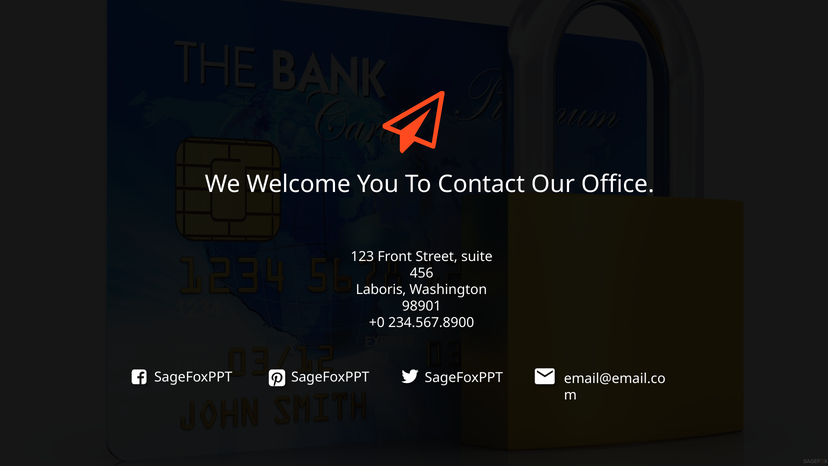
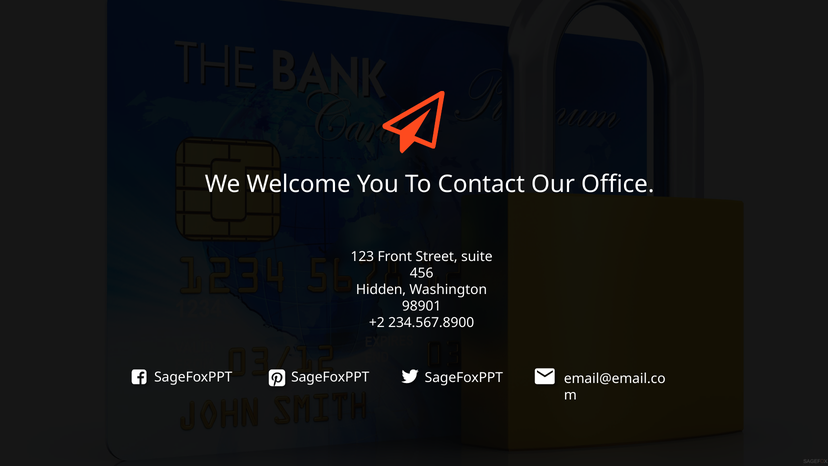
Laboris: Laboris -> Hidden (381, 289)
+0: +0 -> +2 (377, 323)
